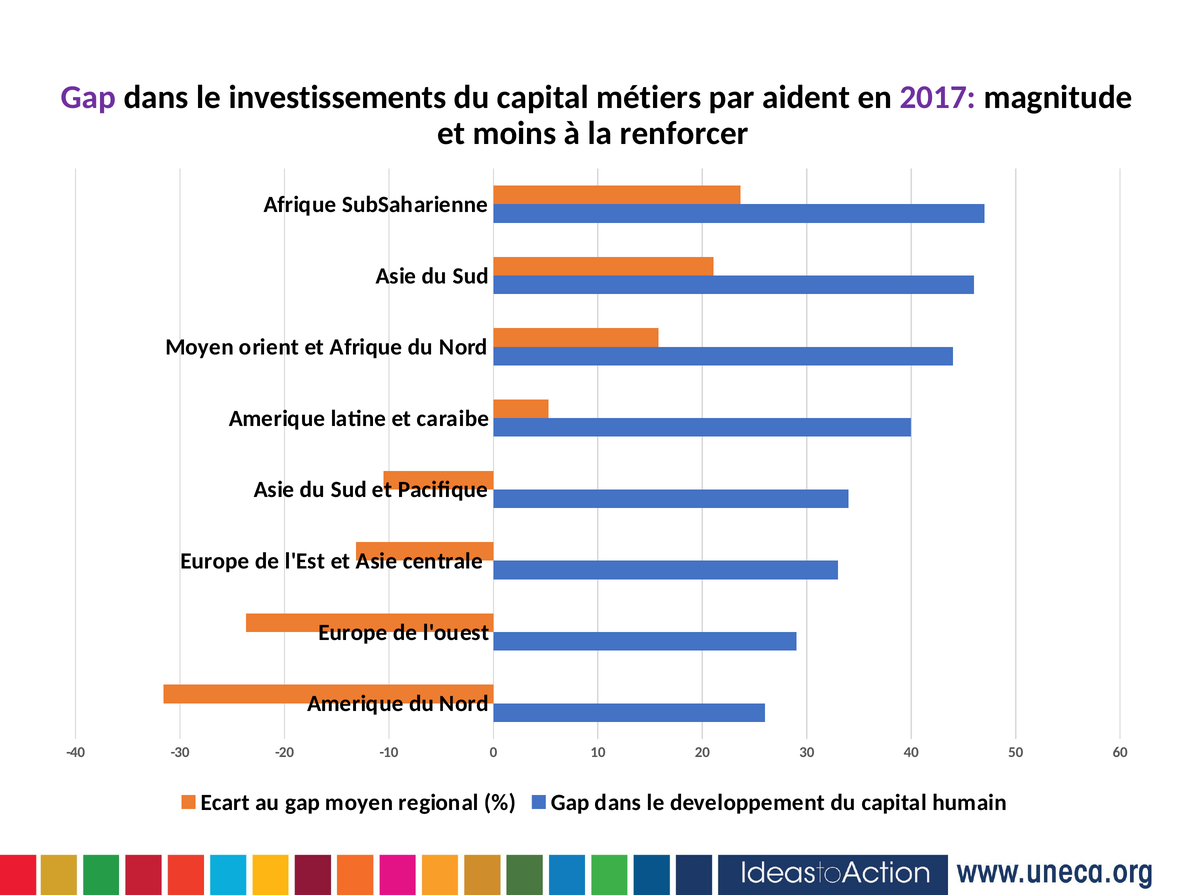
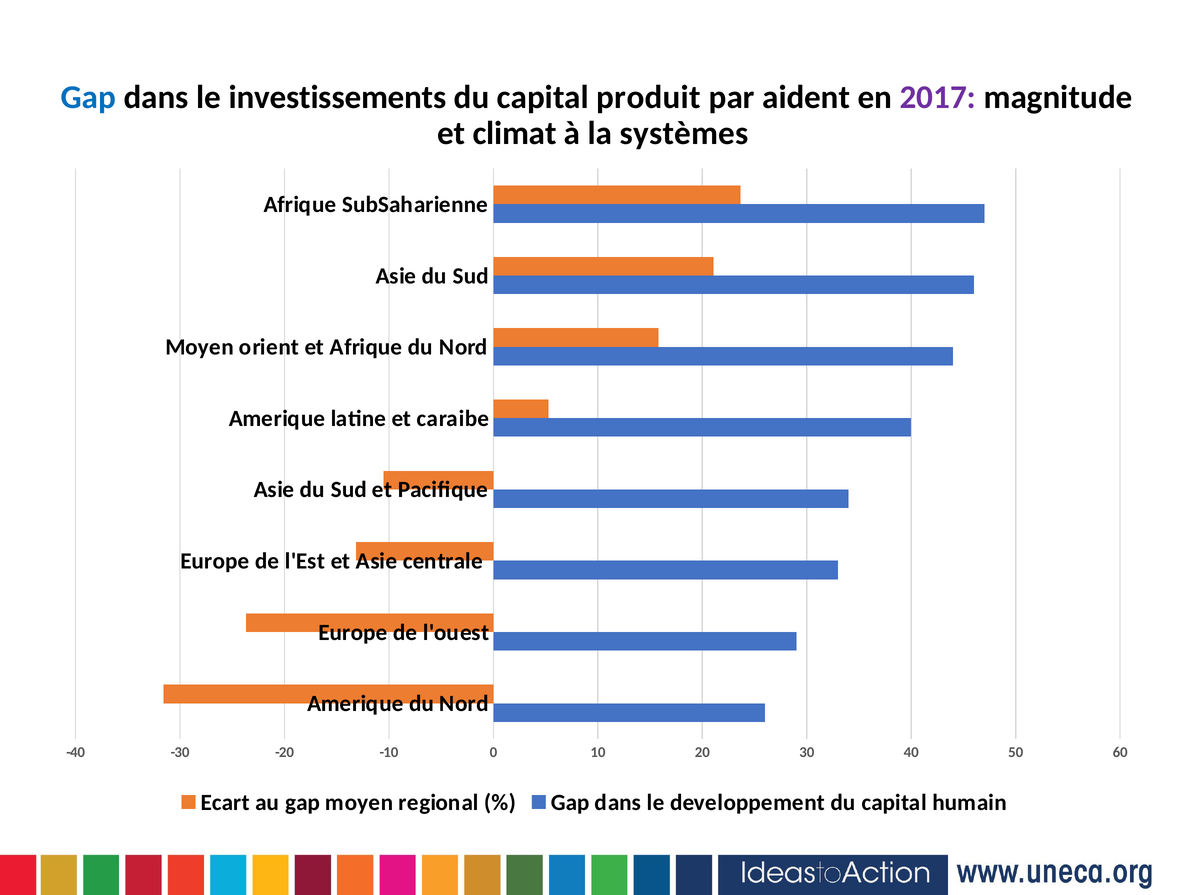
Gap colour: purple -> blue (88, 98)
métiers: métiers -> produit (649, 98)
moins: moins -> climat (515, 133)
renforcer: renforcer -> systèmes (684, 133)
